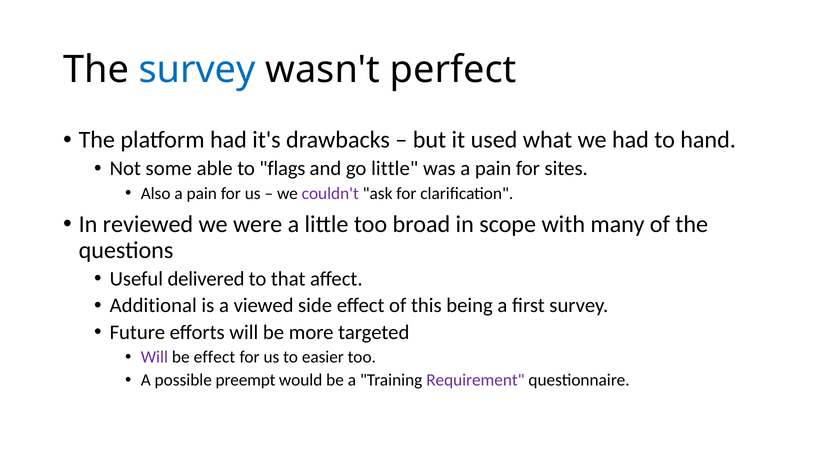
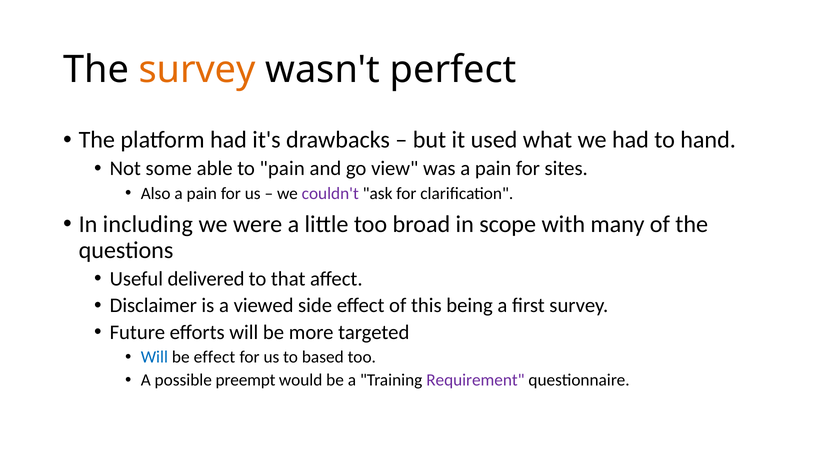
survey colour: blue -> orange (197, 70)
to flags: flags -> pain (282, 168)
go little: little -> view (395, 168)
reviewed: reviewed -> including (148, 224)
Additional: Additional -> Disclaimer (153, 305)
Will colour: purple -> blue (154, 357)
easier: easier -> based (323, 357)
